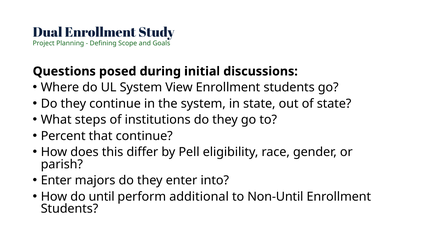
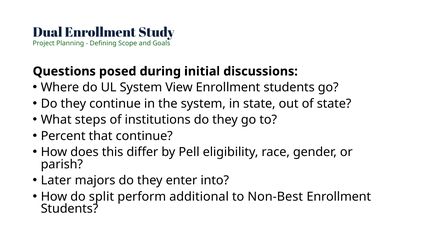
Enter: Enter -> Later (56, 181)
until: until -> split (101, 197)
Non-Until: Non-Until -> Non-Best (275, 197)
